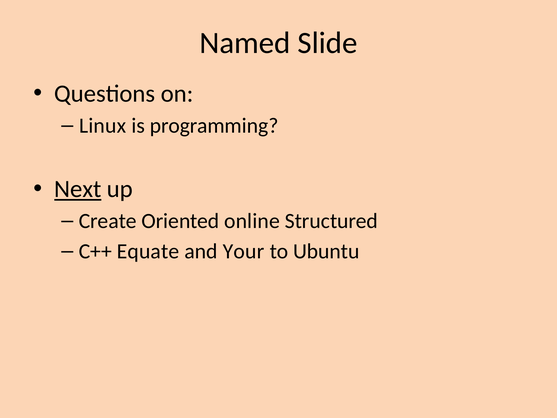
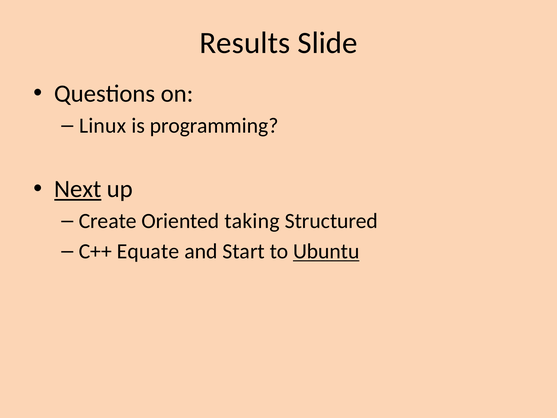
Named: Named -> Results (245, 43)
online: online -> taking (252, 221)
Your: Your -> Start (244, 251)
Ubuntu underline: none -> present (326, 251)
